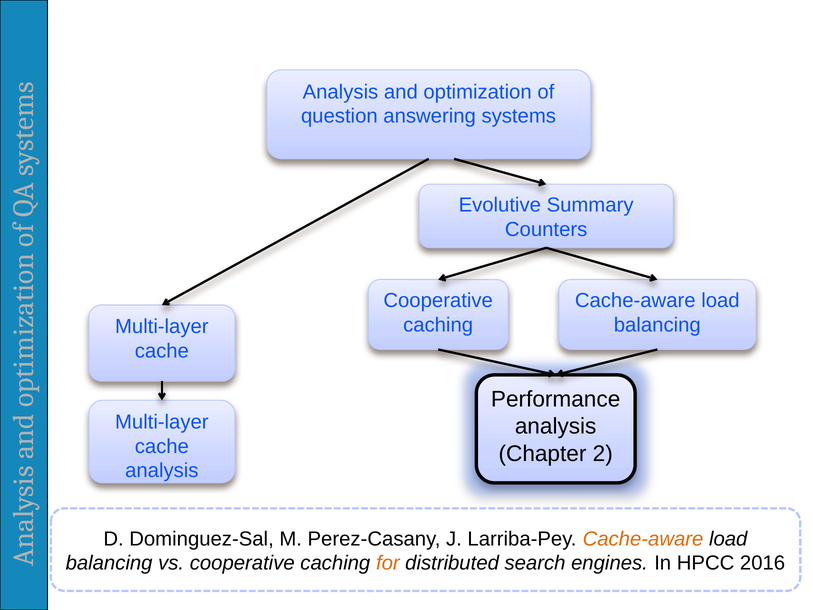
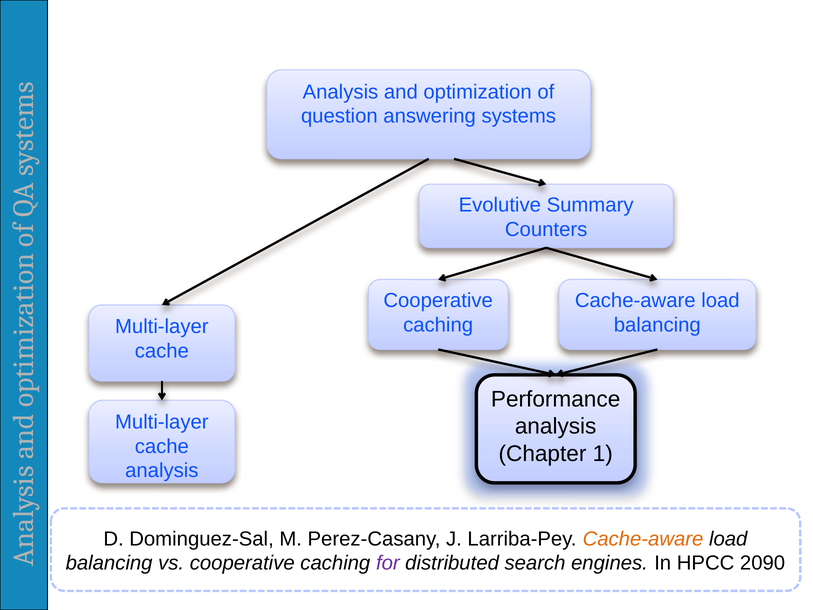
2: 2 -> 1 (603, 453)
for colour: orange -> purple (388, 563)
2016: 2016 -> 2090 (763, 563)
